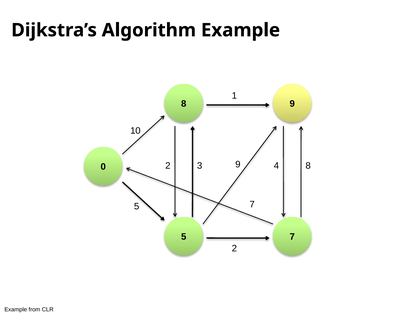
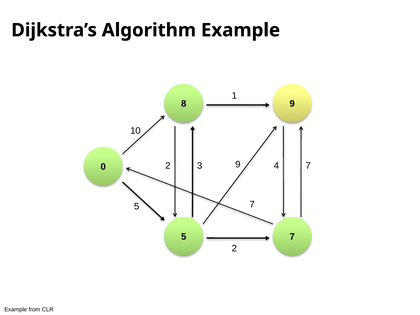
4 8: 8 -> 7 (308, 166)
